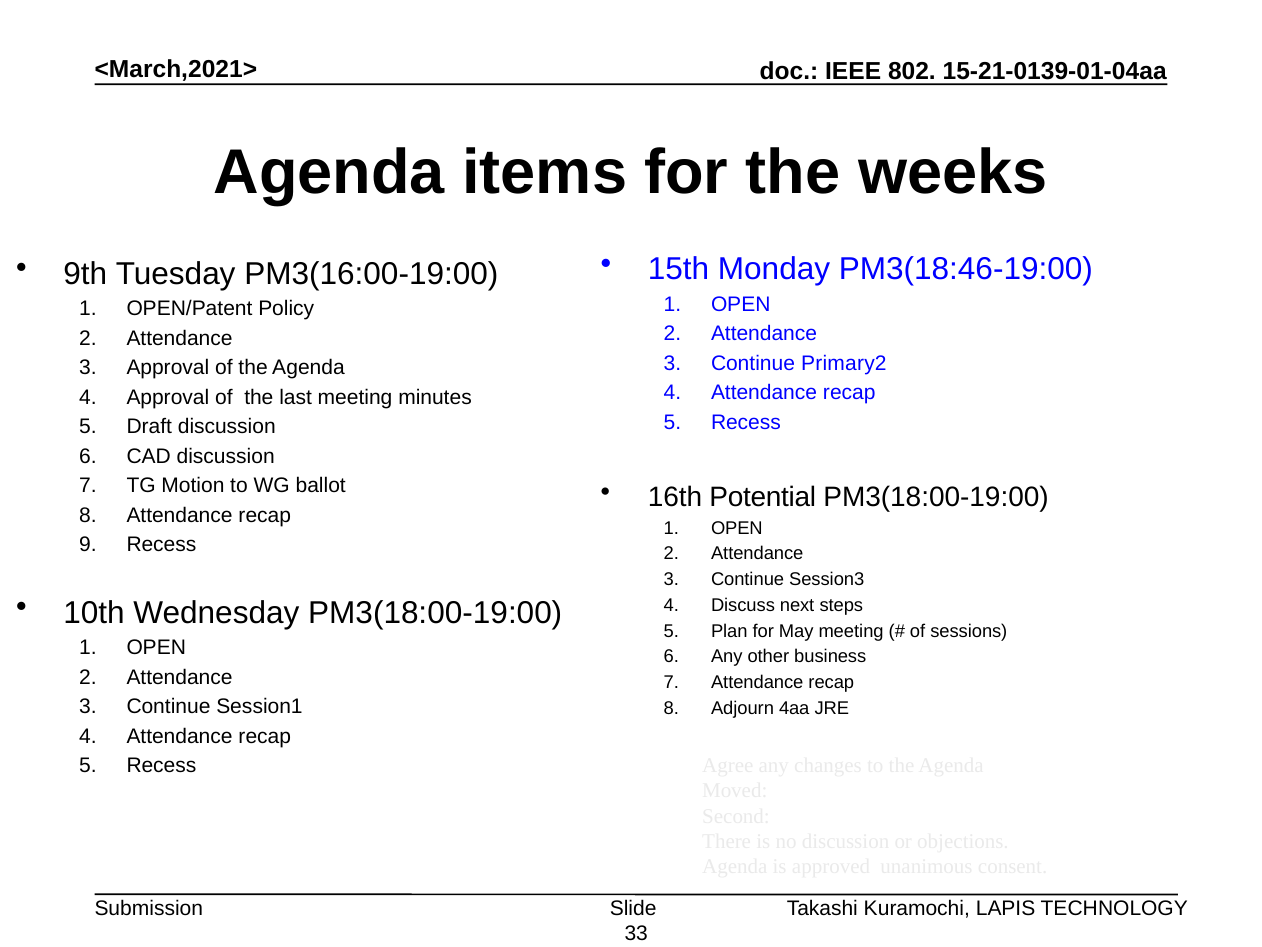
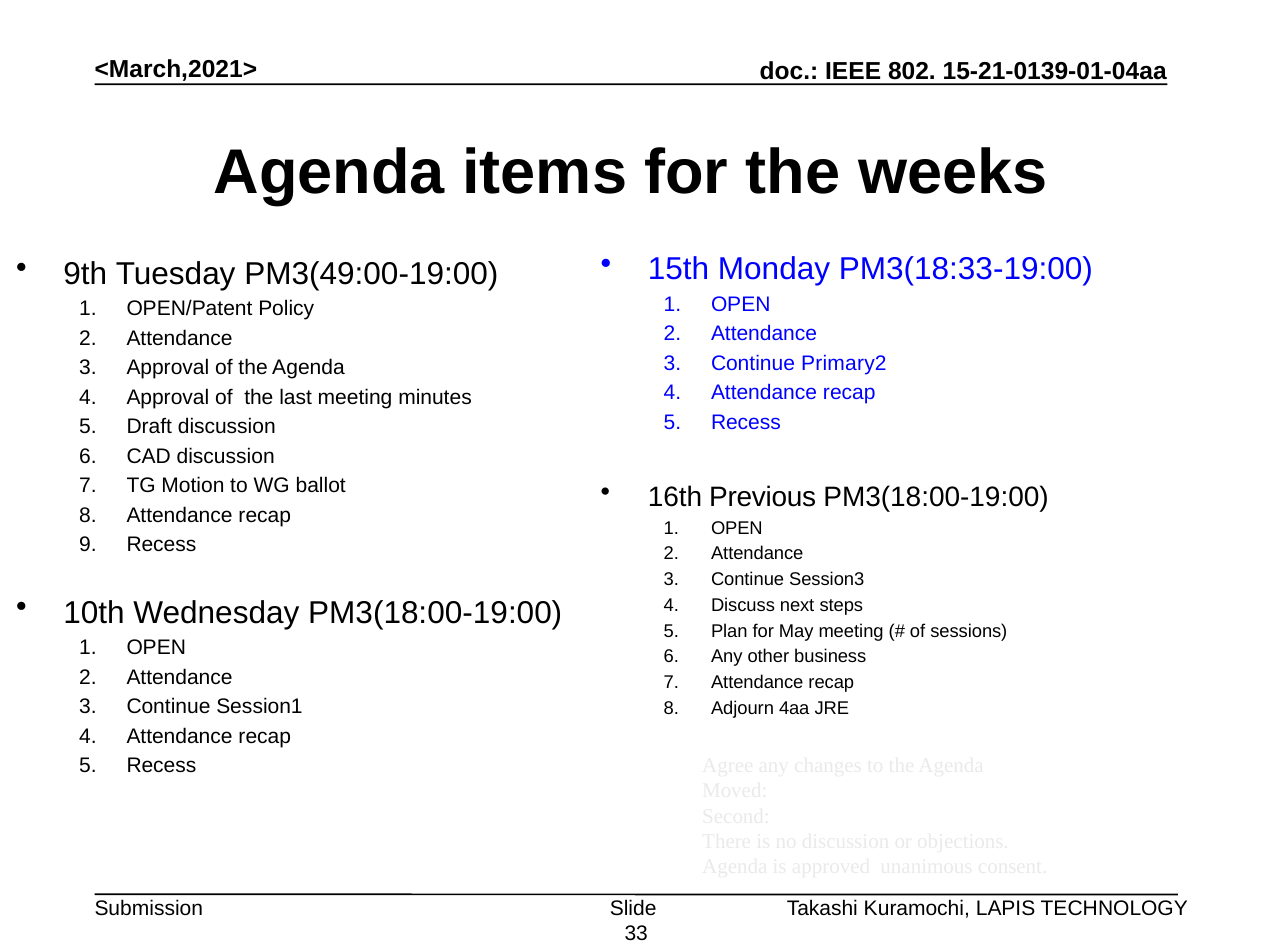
PM3(18:46-19:00: PM3(18:46-19:00 -> PM3(18:33-19:00 (966, 269)
PM3(16:00-19:00: PM3(16:00-19:00 -> PM3(49:00-19:00 (371, 274)
Potential: Potential -> Previous (763, 497)
